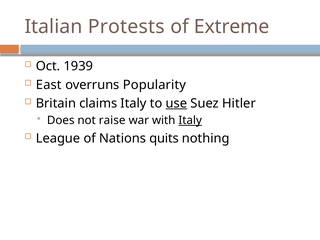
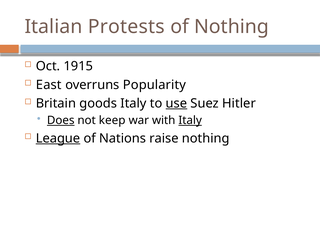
of Extreme: Extreme -> Nothing (232, 27)
1939: 1939 -> 1915 (78, 66)
claims: claims -> goods (98, 103)
Does underline: none -> present (61, 120)
raise: raise -> keep (112, 120)
League underline: none -> present (58, 138)
quits: quits -> raise (164, 138)
